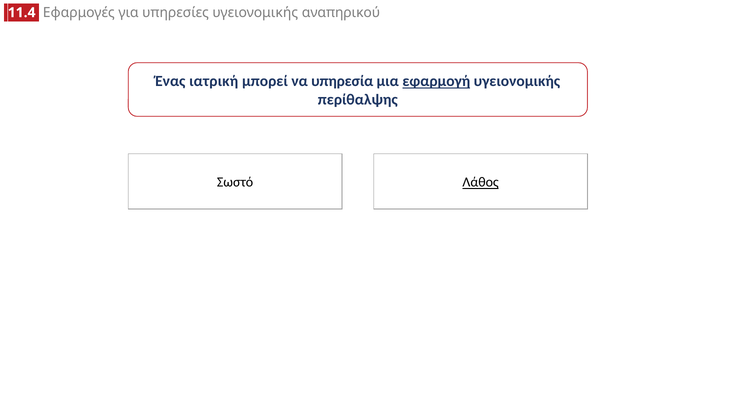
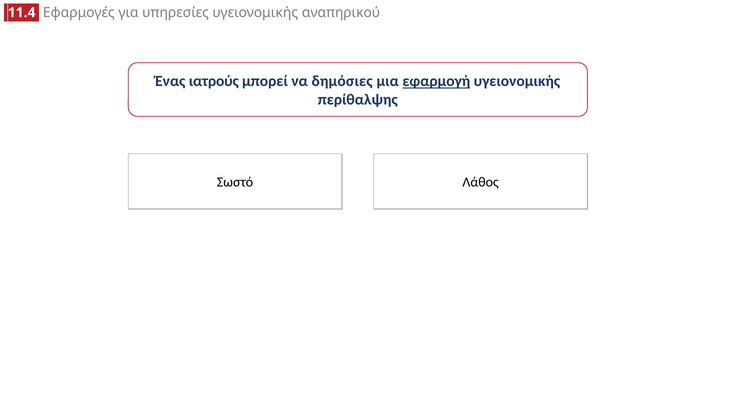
ιατρική: ιατρική -> ιατρούς (214, 81)
υπηρεσία: υπηρεσία -> δημόσιες (342, 81)
Λάθος underline: present -> none (481, 182)
